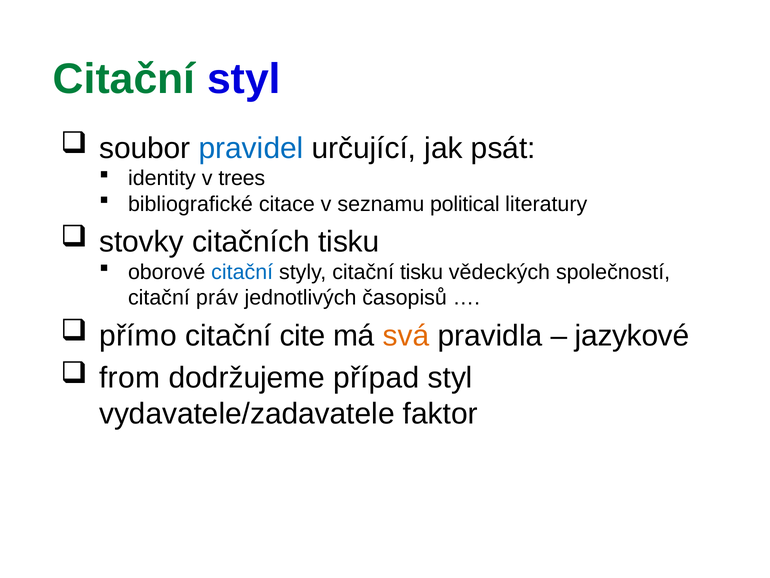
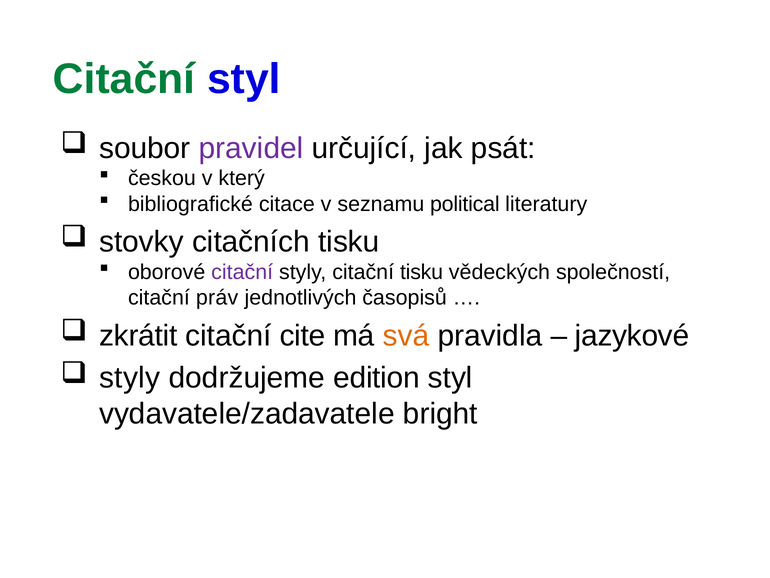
pravidel colour: blue -> purple (251, 148)
identity: identity -> českou (162, 178)
trees: trees -> který (242, 178)
citační colour: blue -> purple (242, 272)
přímo: přímo -> zkrátit (138, 335)
from: from -> styly (130, 378)
případ: případ -> edition (377, 378)
faktor: faktor -> bright (440, 414)
